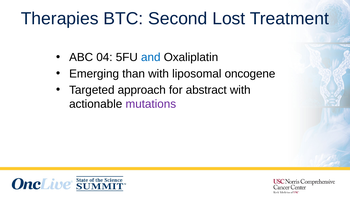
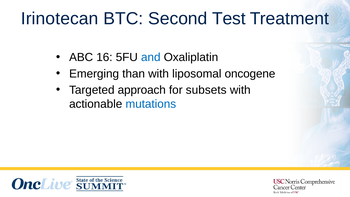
Therapies: Therapies -> Irinotecan (60, 19)
Lost: Lost -> Test (229, 19)
04: 04 -> 16 (104, 57)
abstract: abstract -> subsets (206, 90)
mutations colour: purple -> blue (151, 104)
